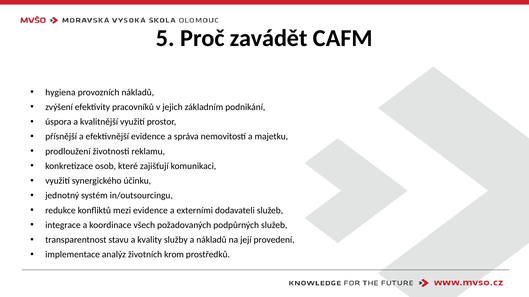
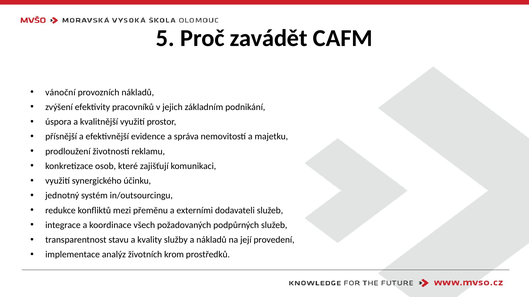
hygiena: hygiena -> vánoční (60, 92)
mezi evidence: evidence -> přeměnu (151, 211)
